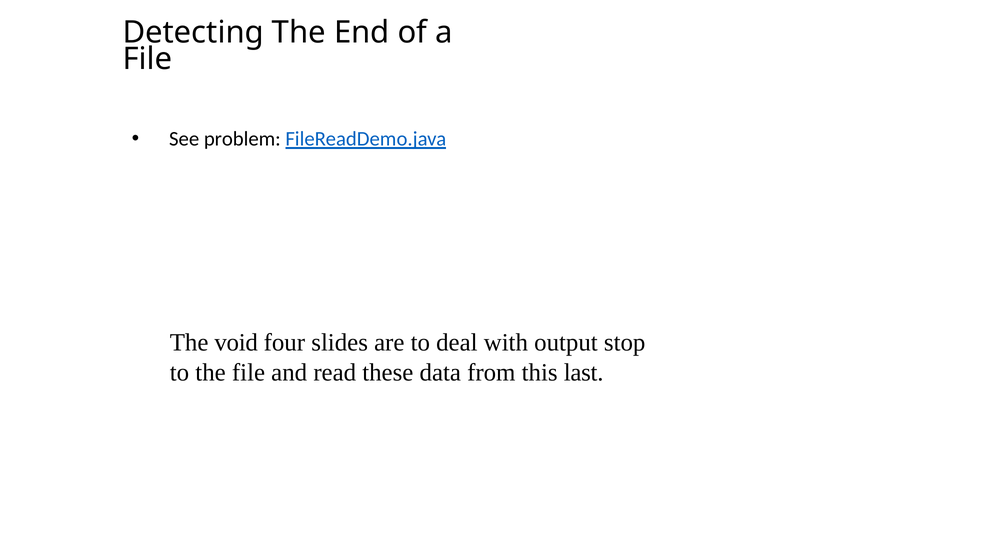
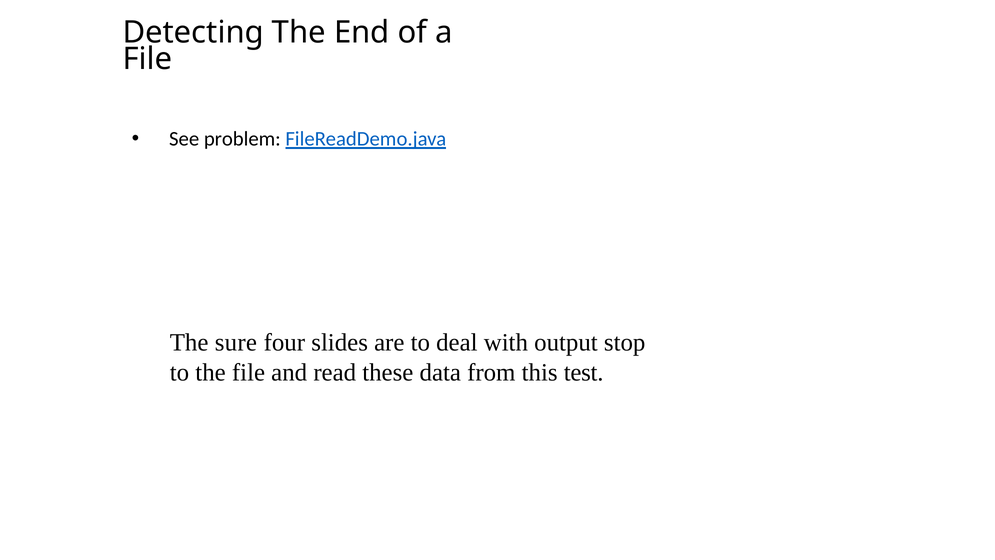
void: void -> sure (236, 342)
last: last -> test (584, 372)
